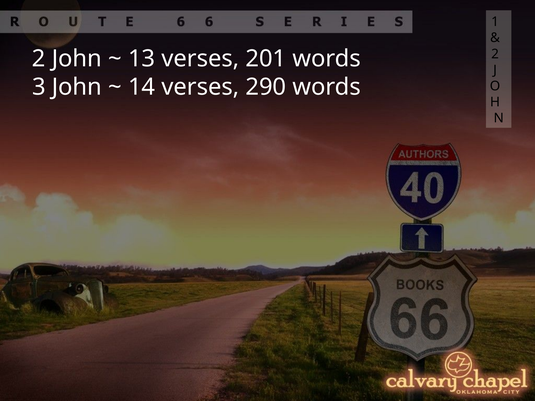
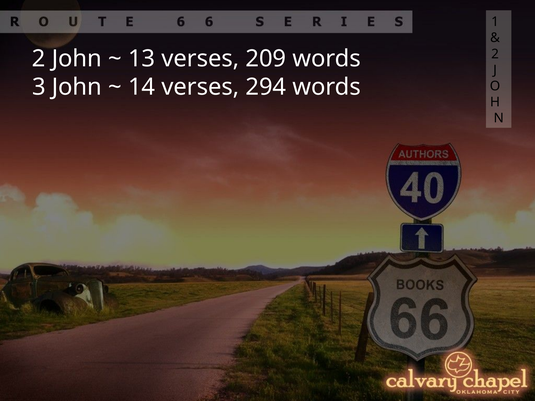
201: 201 -> 209 (266, 59)
290: 290 -> 294 (266, 87)
